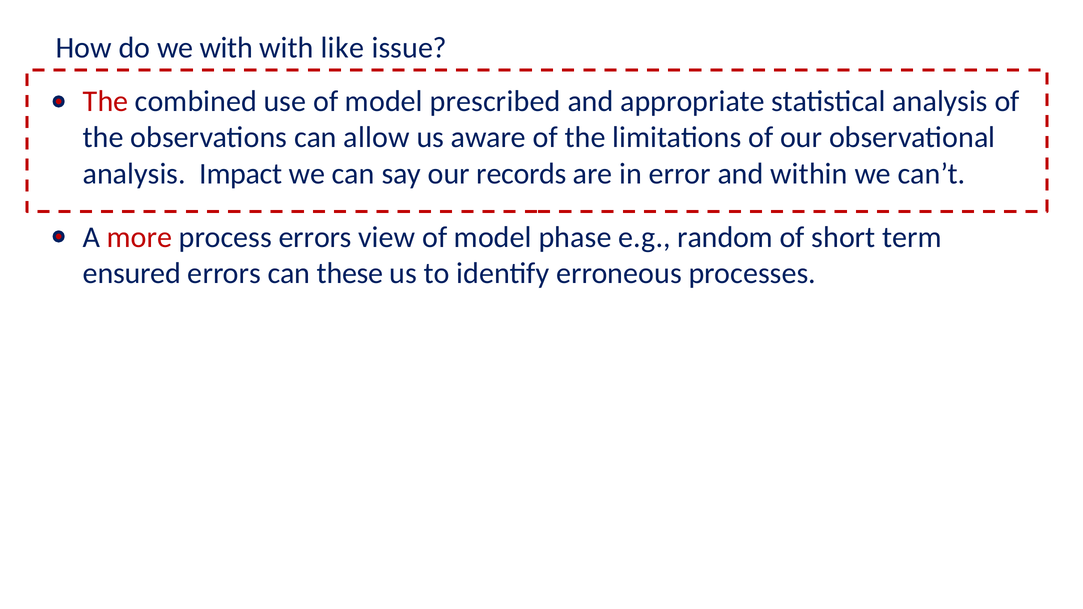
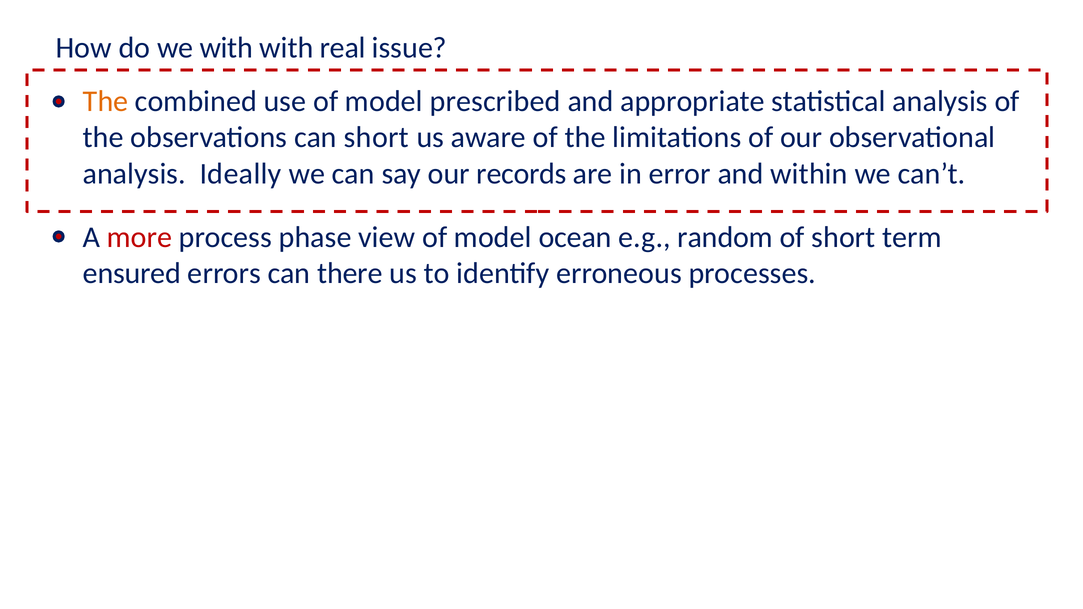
like: like -> real (343, 48)
The colour: red -> orange (106, 101)
can allow: allow -> short (376, 138)
Impact: Impact -> Ideally (241, 174)
process errors: errors -> phase (315, 237)
phase: phase -> ocean (575, 237)
these: these -> there (350, 273)
